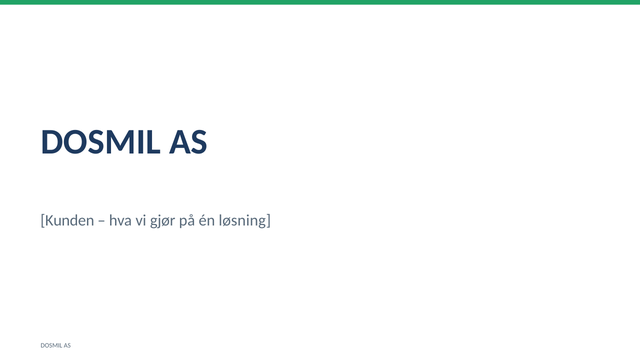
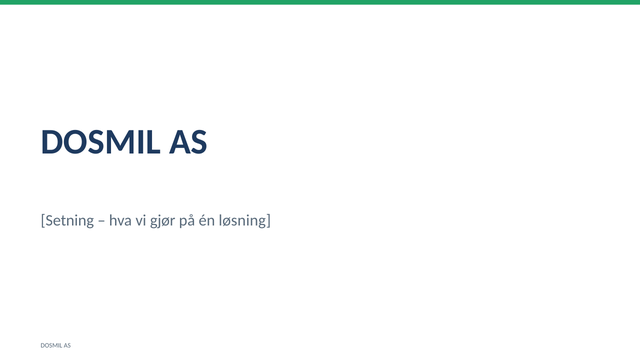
Kunden: Kunden -> Setning (67, 220)
